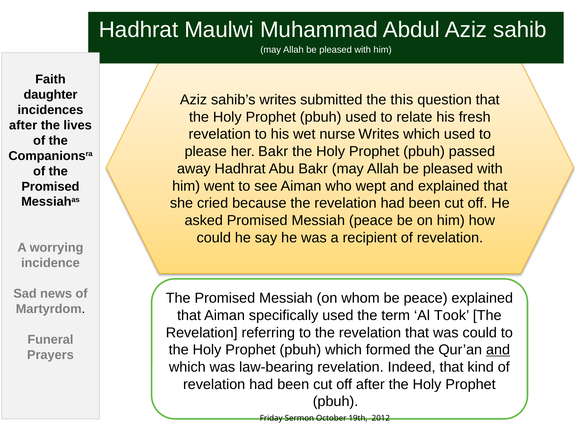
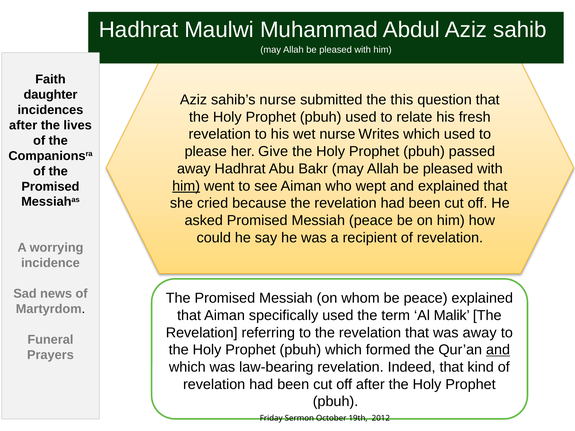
sahib’s writes: writes -> nurse (278, 100)
her Bakr: Bakr -> Give (273, 152)
him underline: none -> present (186, 186)
Took: Took -> Malik (452, 316)
was could: could -> away (480, 333)
